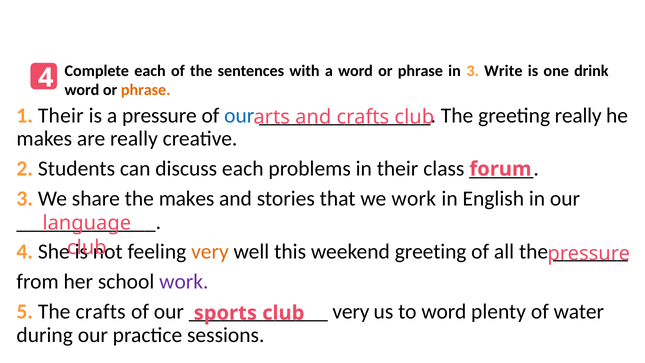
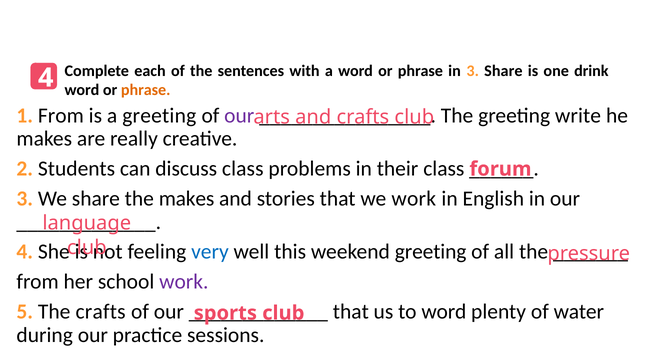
3 Write: Write -> Share (503, 71)
1 Their: Their -> From (61, 115)
a pressure: pressure -> greeting (159, 115)
our colour: blue -> purple (239, 115)
greeting really: really -> write (578, 115)
discuss each: each -> class (243, 169)
very colour: orange -> blue (210, 252)
very: very -> that (351, 312)
